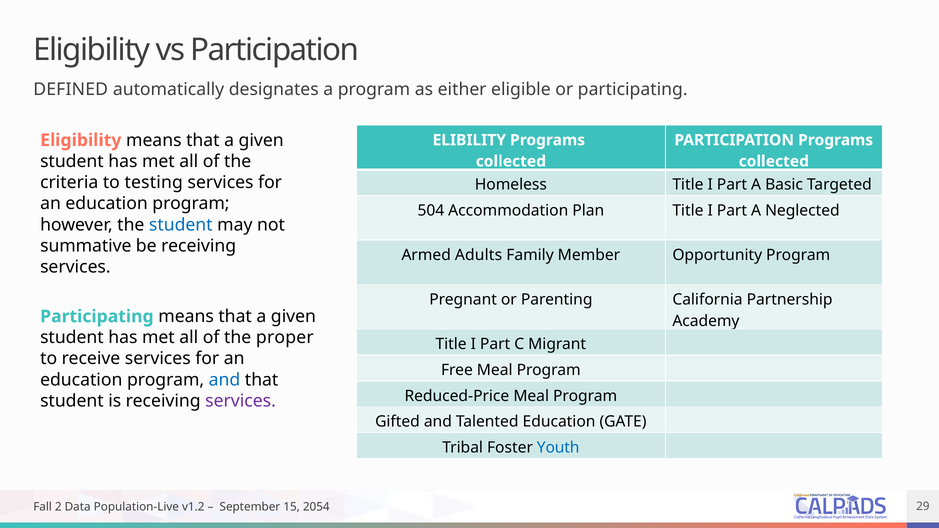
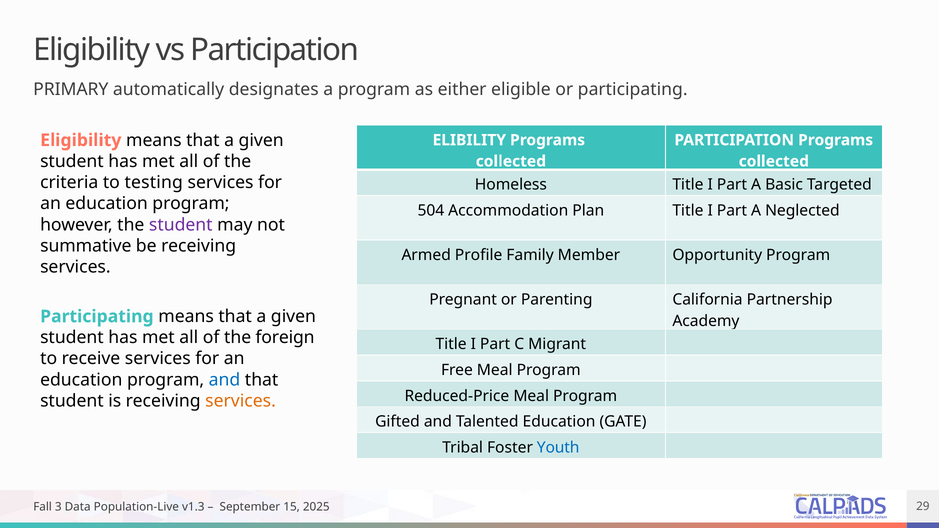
DEFINED: DEFINED -> PRIMARY (71, 89)
student colour: blue -> purple (181, 225)
Adults: Adults -> Profile (479, 255)
proper: proper -> foreign (285, 338)
services colour: purple -> orange (241, 401)
2: 2 -> 3 (58, 507)
v1.2: v1.2 -> v1.3 (193, 507)
2054: 2054 -> 2025 (316, 507)
